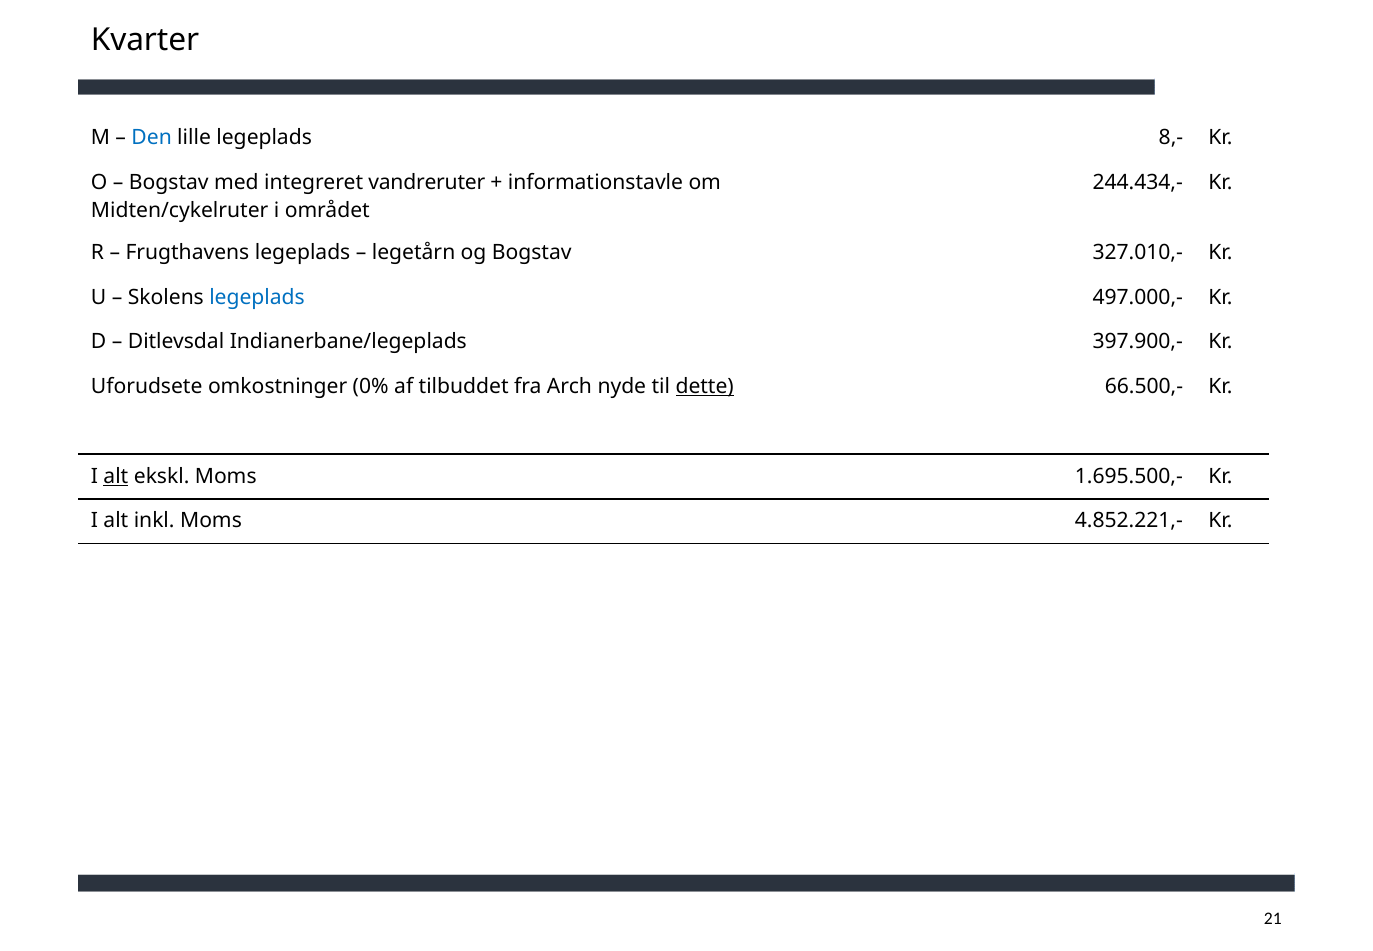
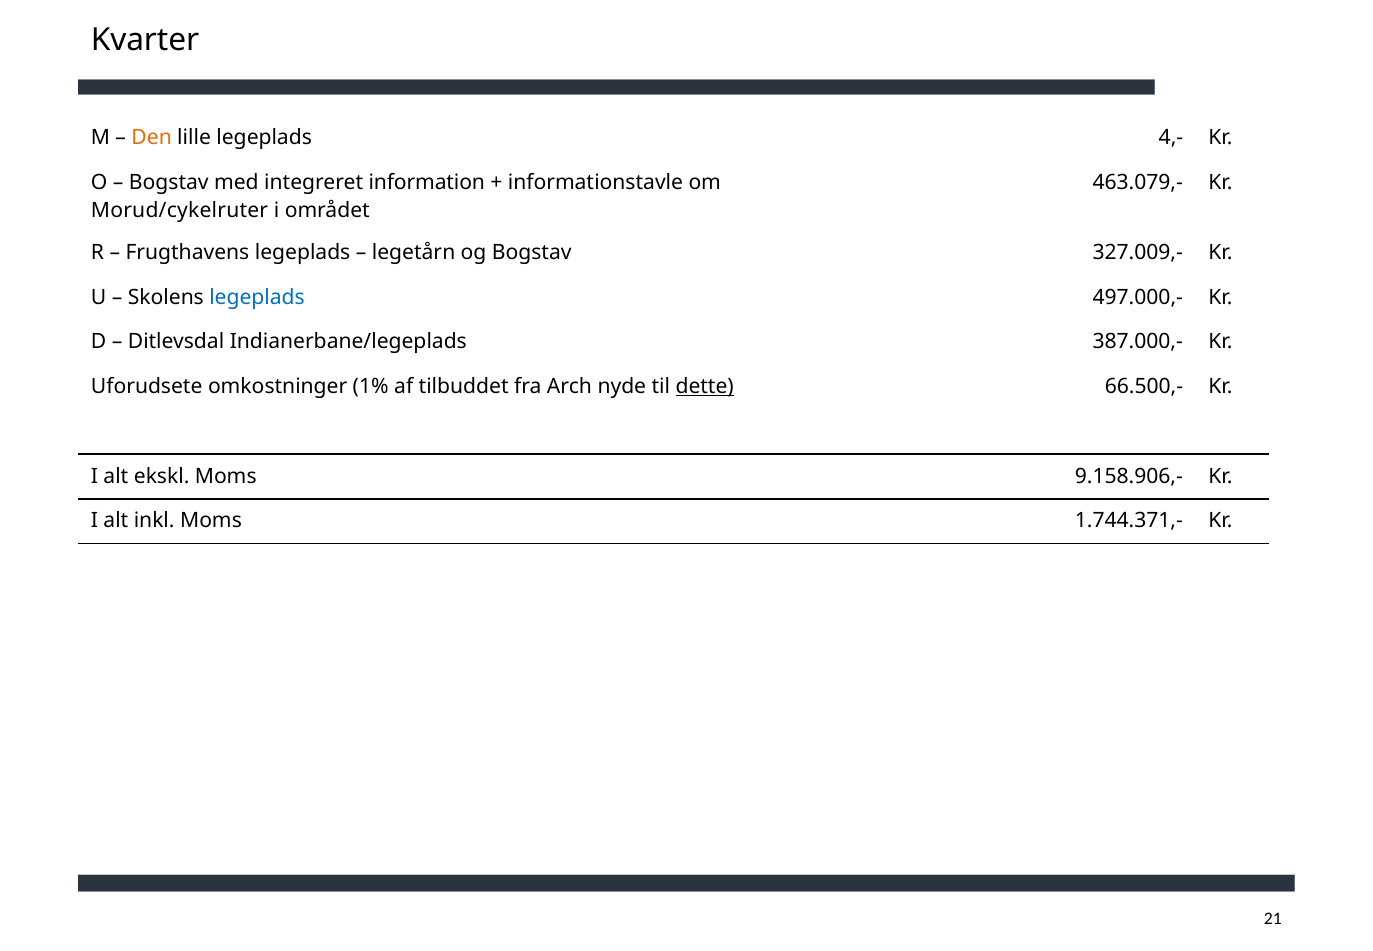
Den colour: blue -> orange (152, 137)
8,-: 8,- -> 4,- (1171, 137)
vandreruter: vandreruter -> information (427, 182)
244.434,-: 244.434,- -> 463.079,- (1138, 182)
Midten/cykelruter: Midten/cykelruter -> Morud/cykelruter (180, 211)
327.010,-: 327.010,- -> 327.009,- (1138, 252)
397.900,-: 397.900,- -> 387.000,- (1138, 342)
0%: 0% -> 1% (371, 386)
alt underline: present -> none (116, 476)
1.695.500,-: 1.695.500,- -> 9.158.906,- (1129, 476)
4.852.221,-: 4.852.221,- -> 1.744.371,- (1129, 521)
